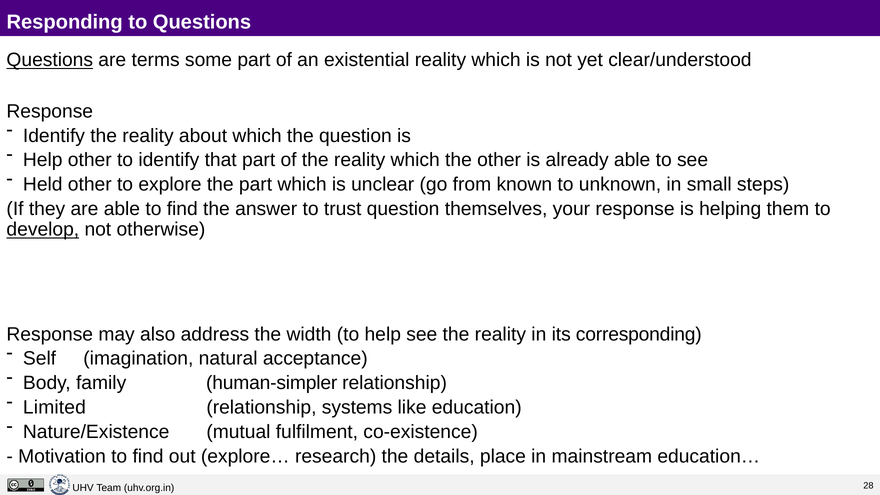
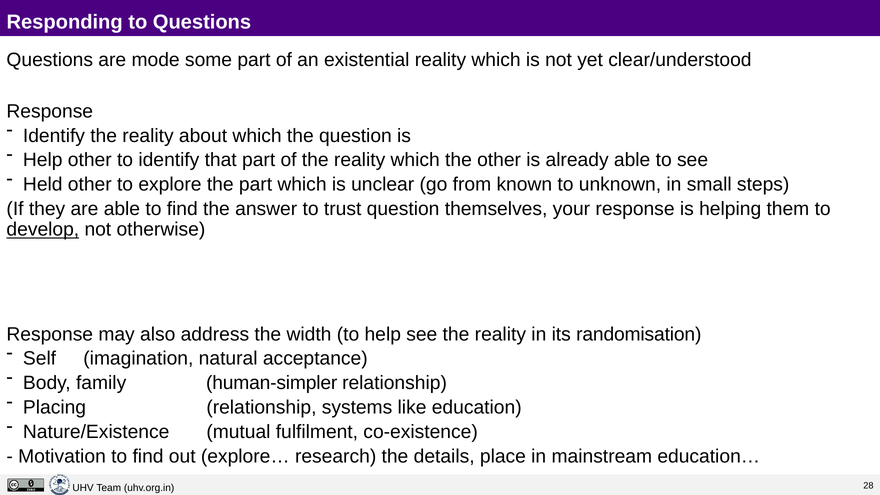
Questions underline: present -> none (50, 60)
terms: terms -> mode (156, 60)
corresponding: corresponding -> randomisation (639, 334)
Limited: Limited -> Placing (55, 407)
